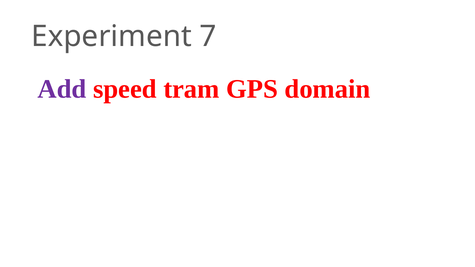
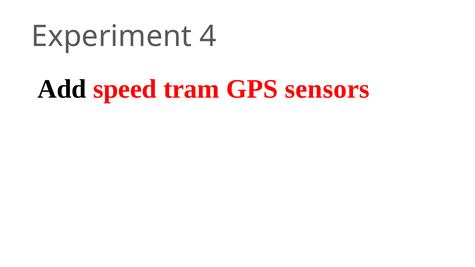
7: 7 -> 4 (208, 36)
Add colour: purple -> black (62, 89)
domain: domain -> sensors (327, 89)
